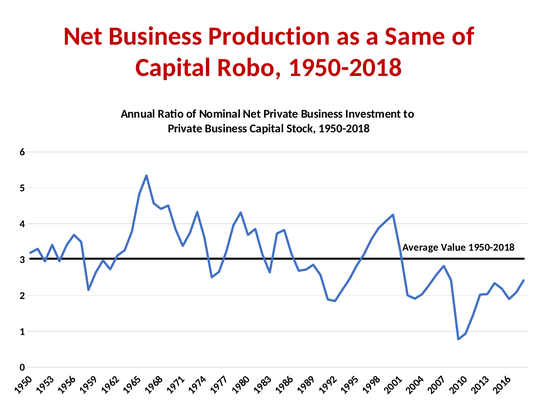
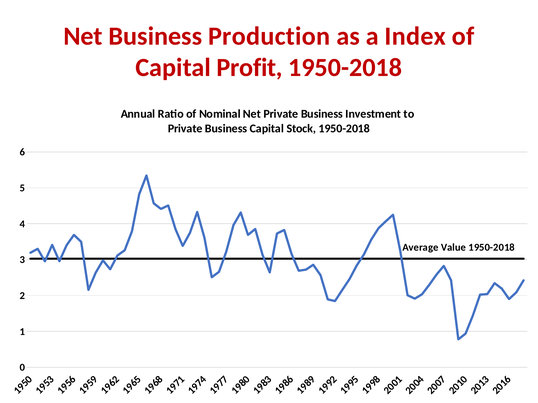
Same: Same -> Index (415, 36)
Robo: Robo -> Profit (250, 68)
